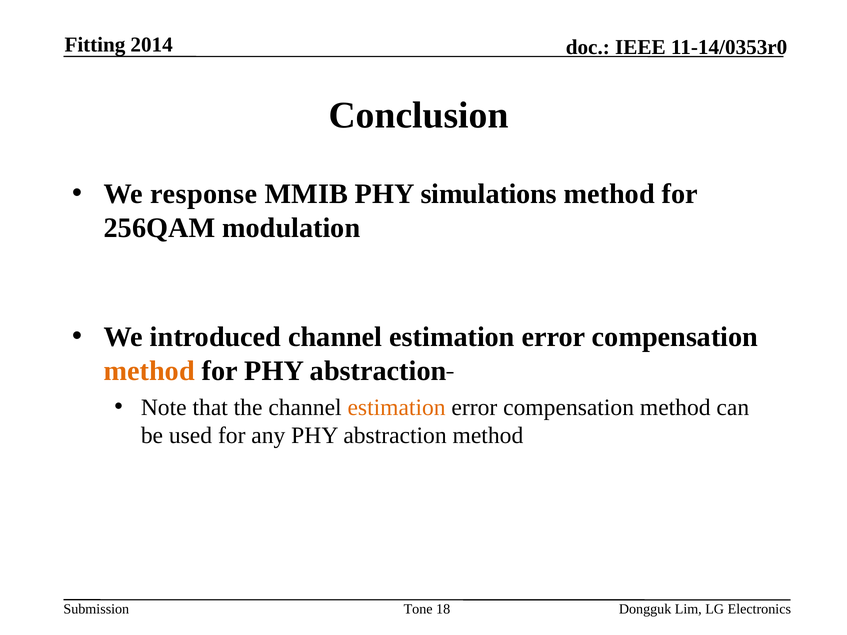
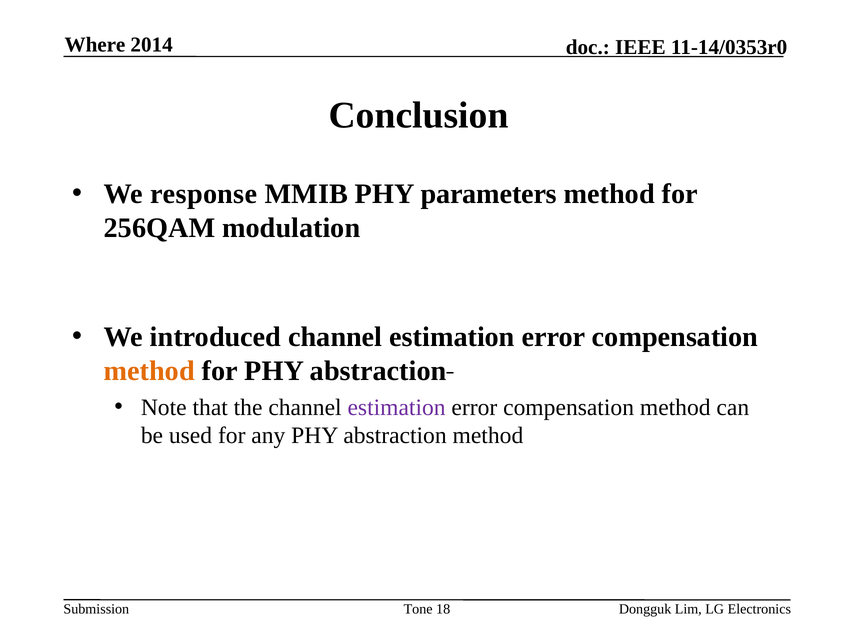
Fitting: Fitting -> Where (95, 45)
simulations: simulations -> parameters (489, 194)
estimation colour: orange -> purple (397, 408)
